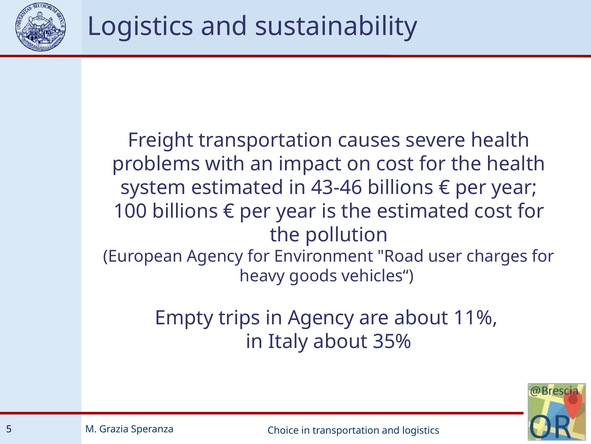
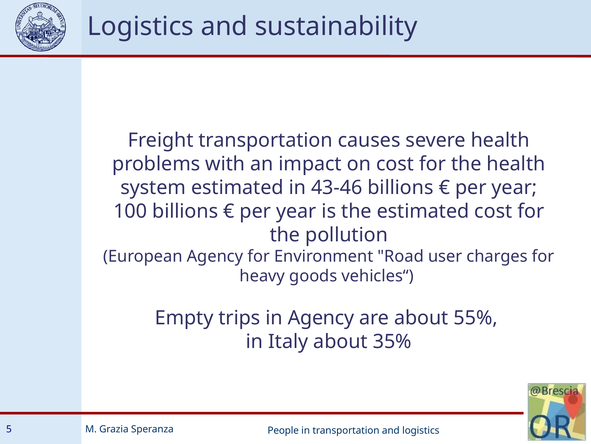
11%: 11% -> 55% (476, 317)
Choice: Choice -> People (283, 430)
